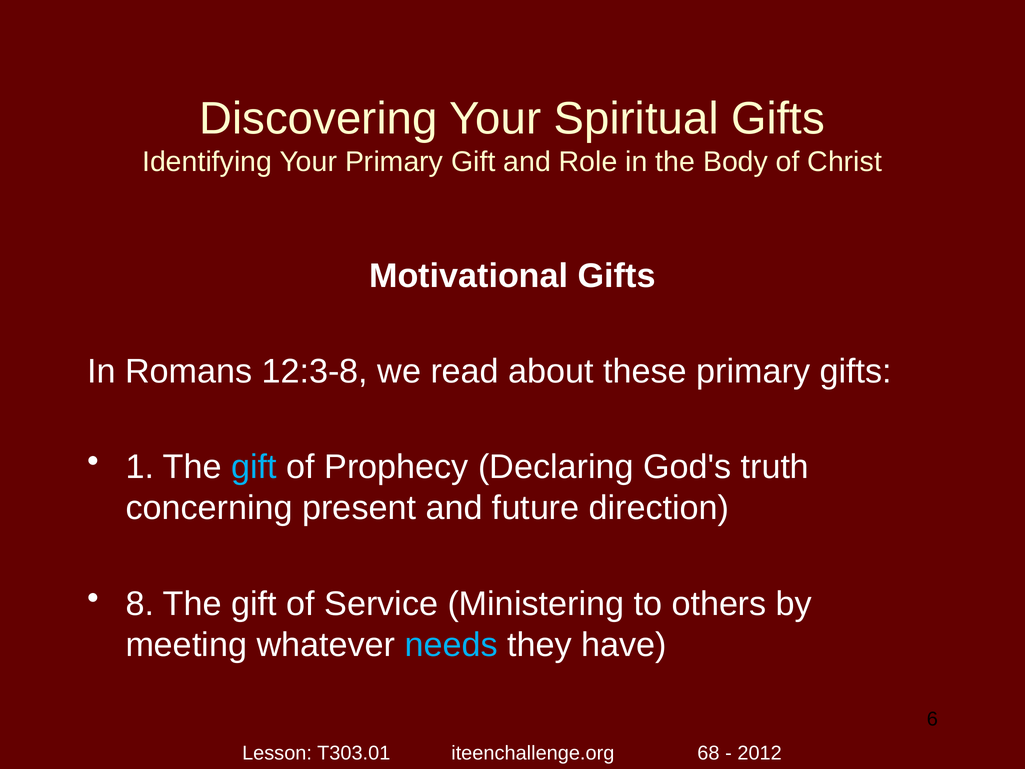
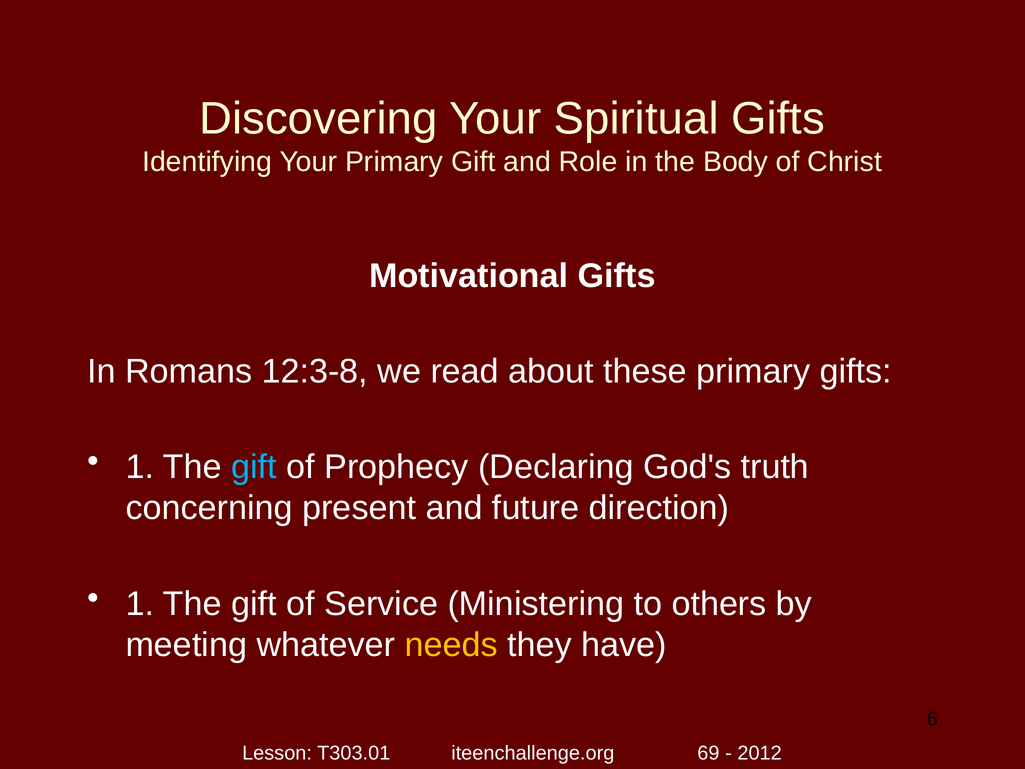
8: 8 -> 1 (140, 604)
needs colour: light blue -> yellow (451, 645)
68: 68 -> 69 (708, 753)
